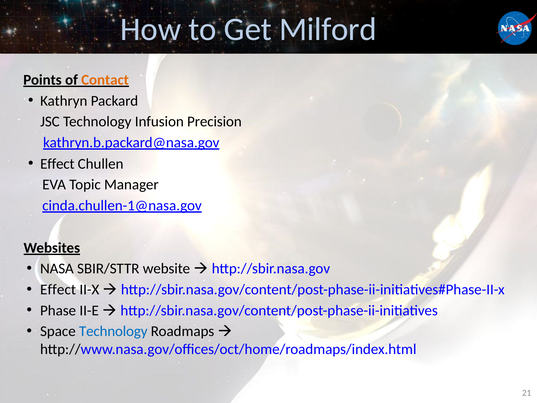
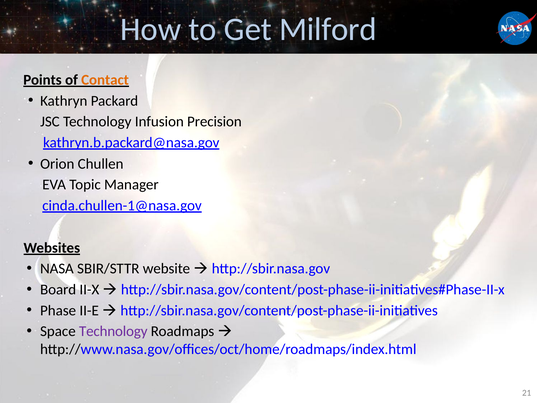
Effect: Effect -> Orion (57, 164)
Effect: Effect -> Board (58, 289)
Technology colour: blue -> purple (113, 331)
